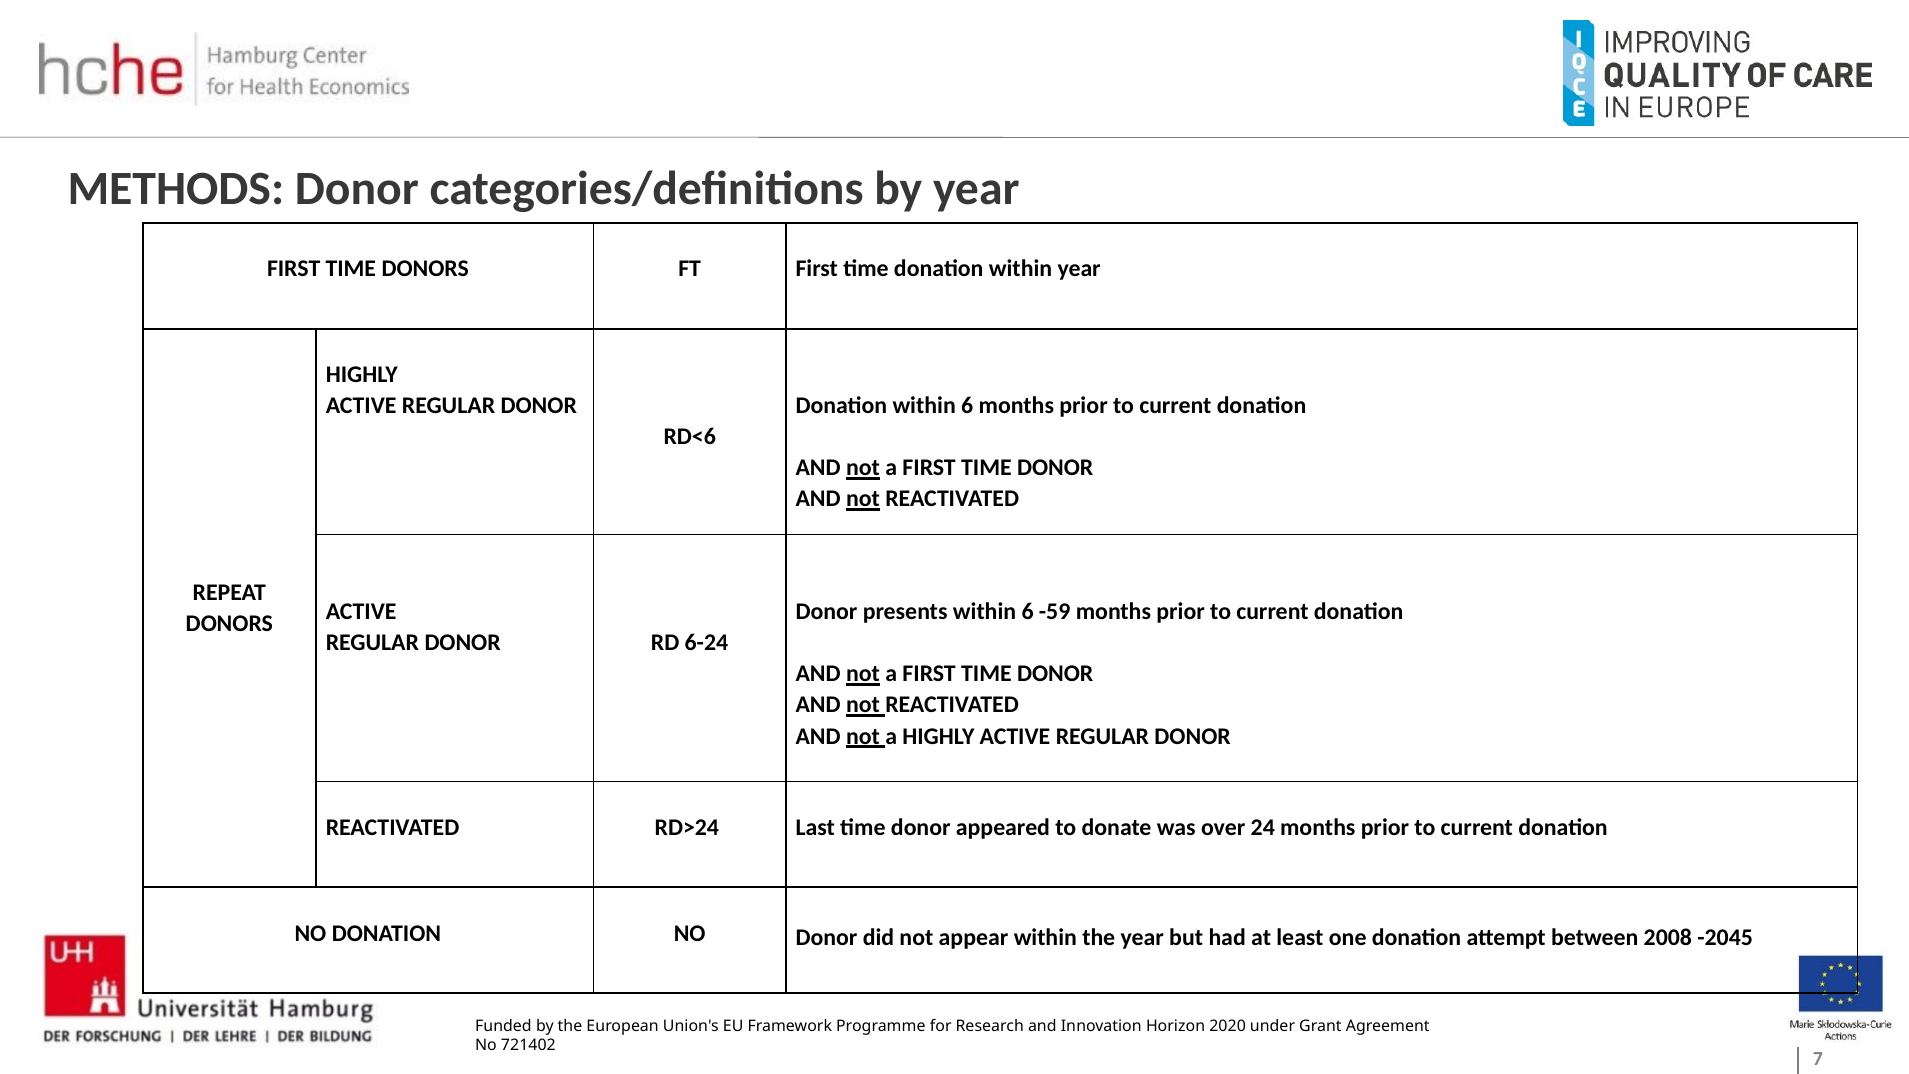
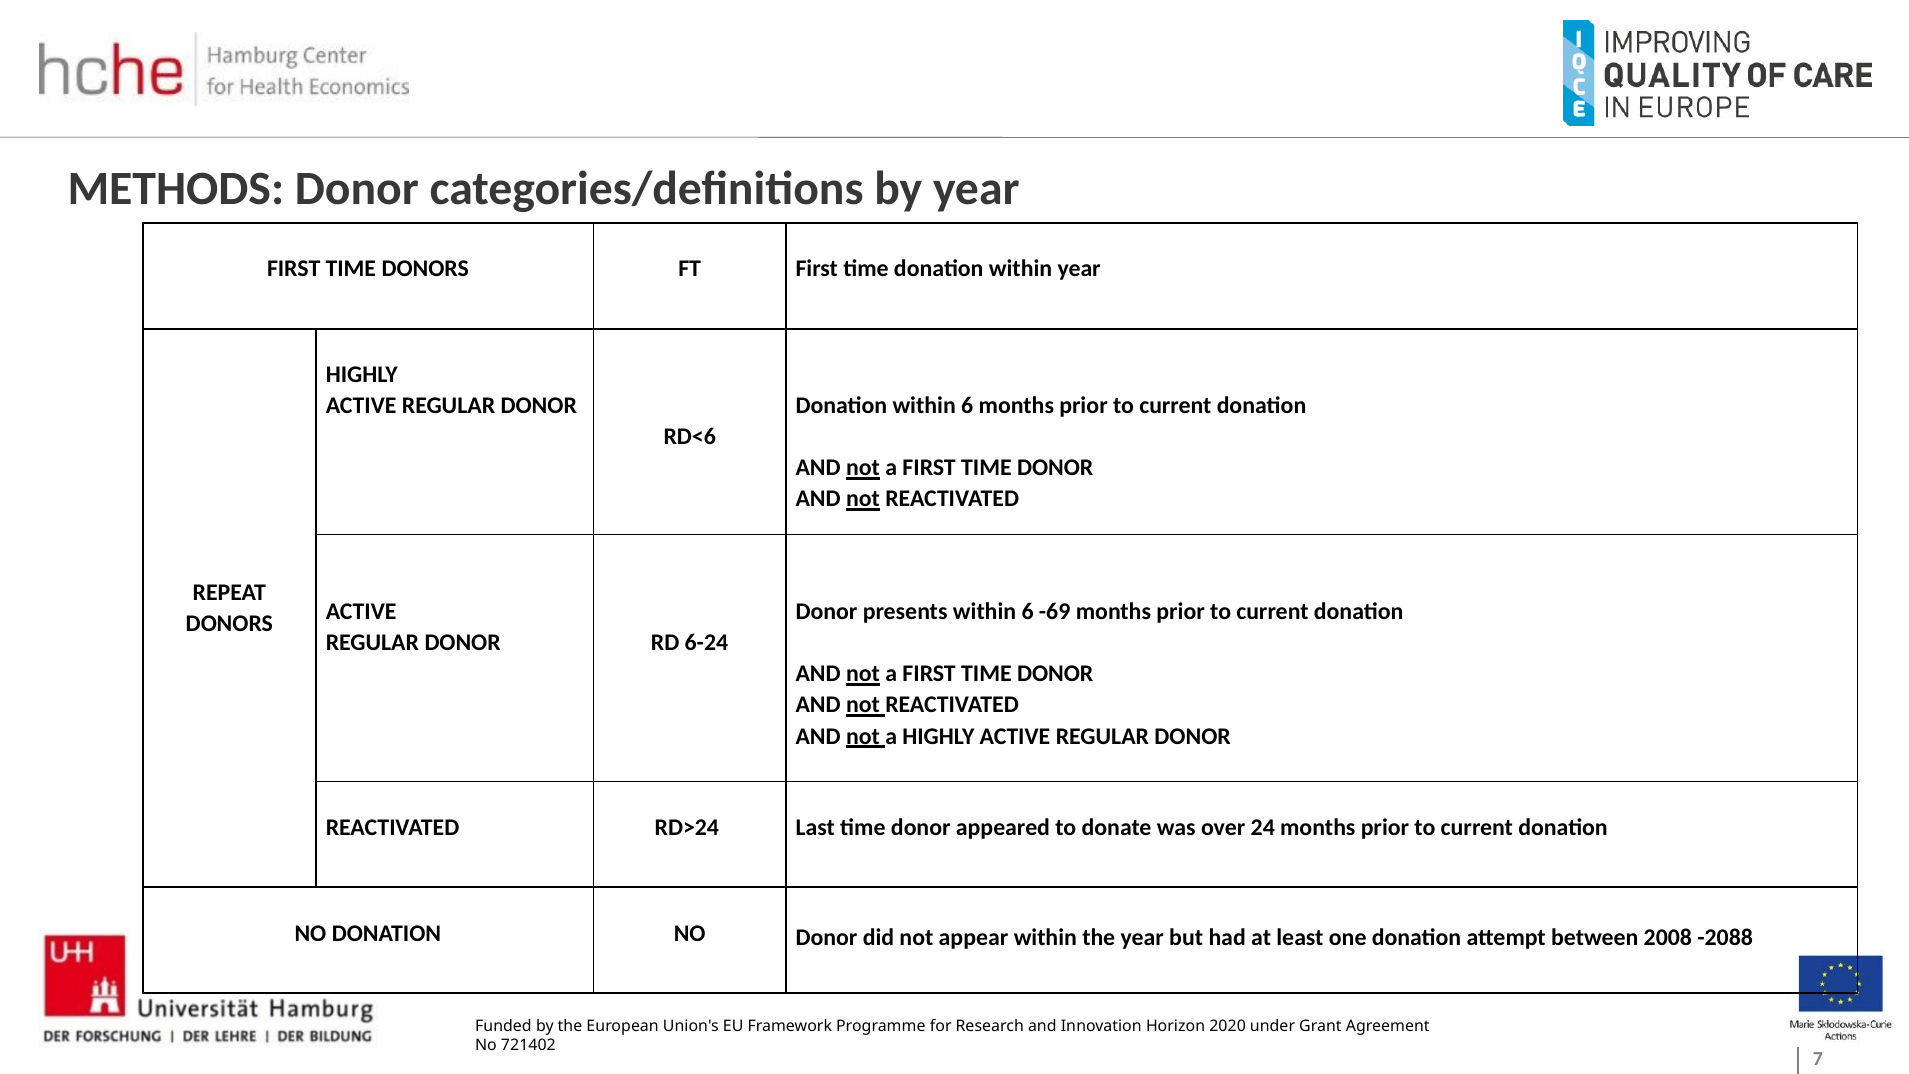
-59: -59 -> -69 (1055, 612)
-2045: -2045 -> -2088 (1725, 938)
